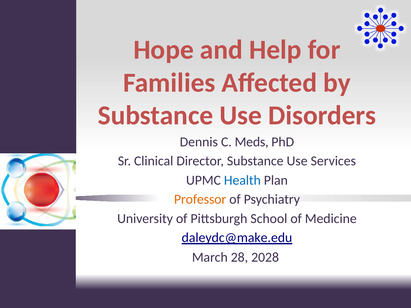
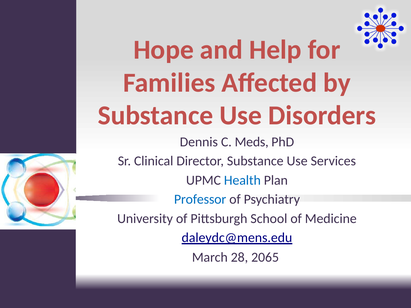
Professor colour: orange -> blue (200, 200)
daleydc@make.edu: daleydc@make.edu -> daleydc@mens.edu (237, 238)
2028: 2028 -> 2065 (265, 257)
